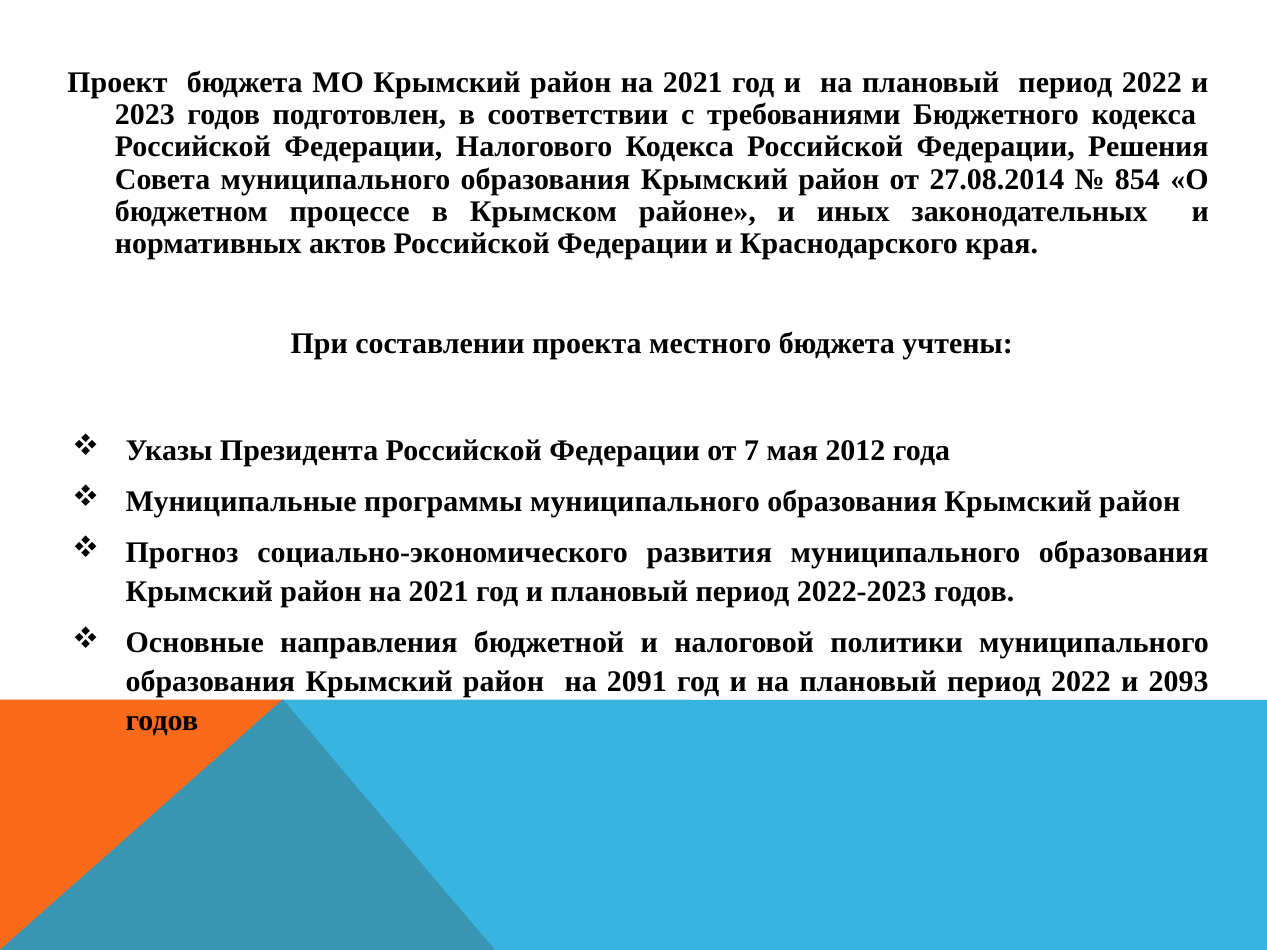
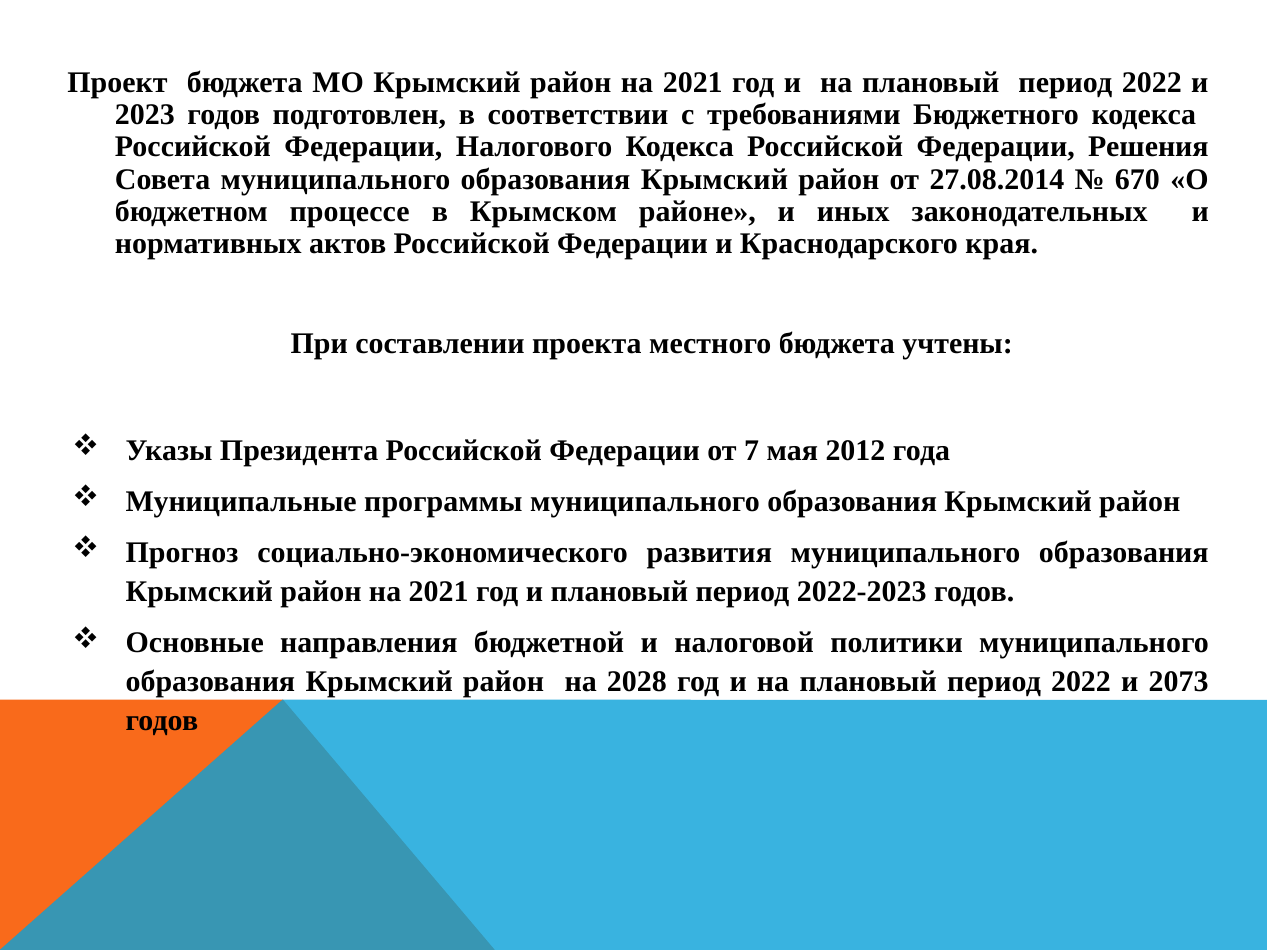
854: 854 -> 670 (1137, 179)
2091: 2091 -> 2028 (637, 682)
2093: 2093 -> 2073 (1179, 682)
